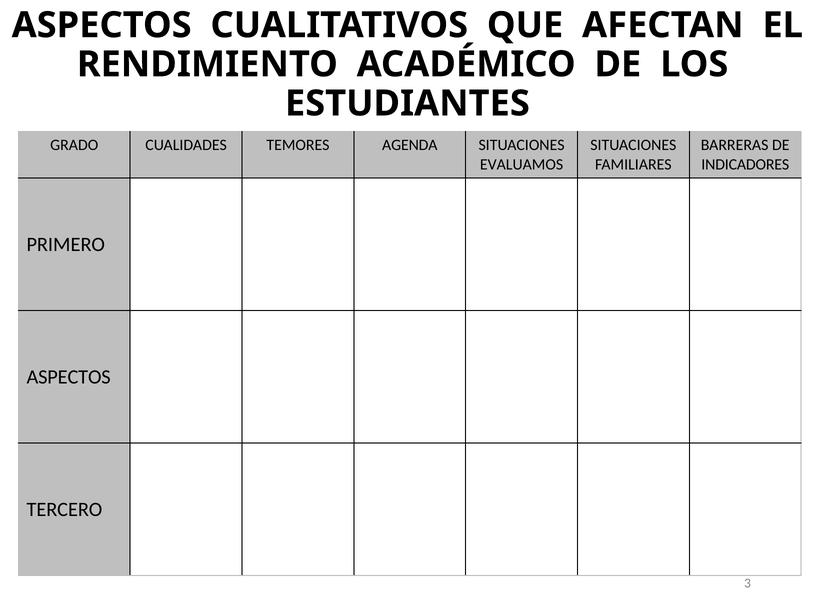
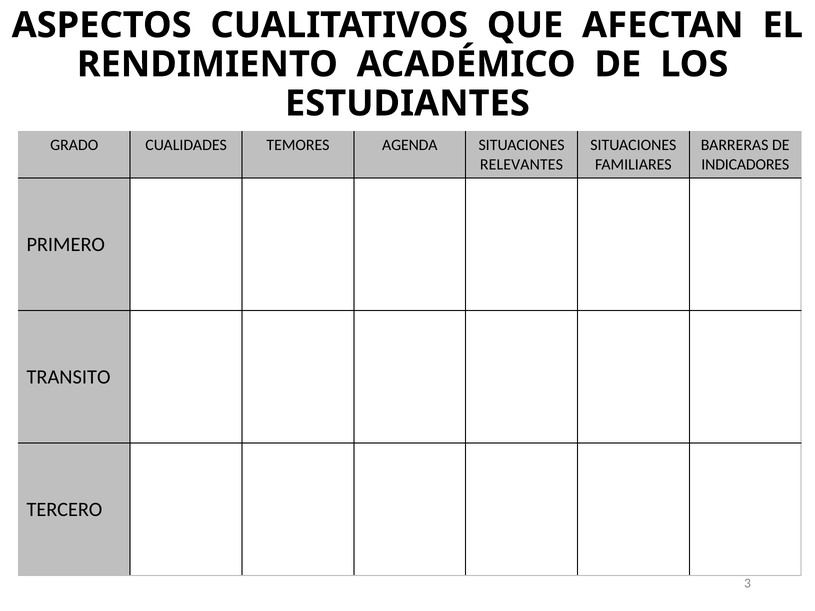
EVALUAMOS: EVALUAMOS -> RELEVANTES (522, 165)
ASPECTOS: ASPECTOS -> TRANSITO (69, 377)
